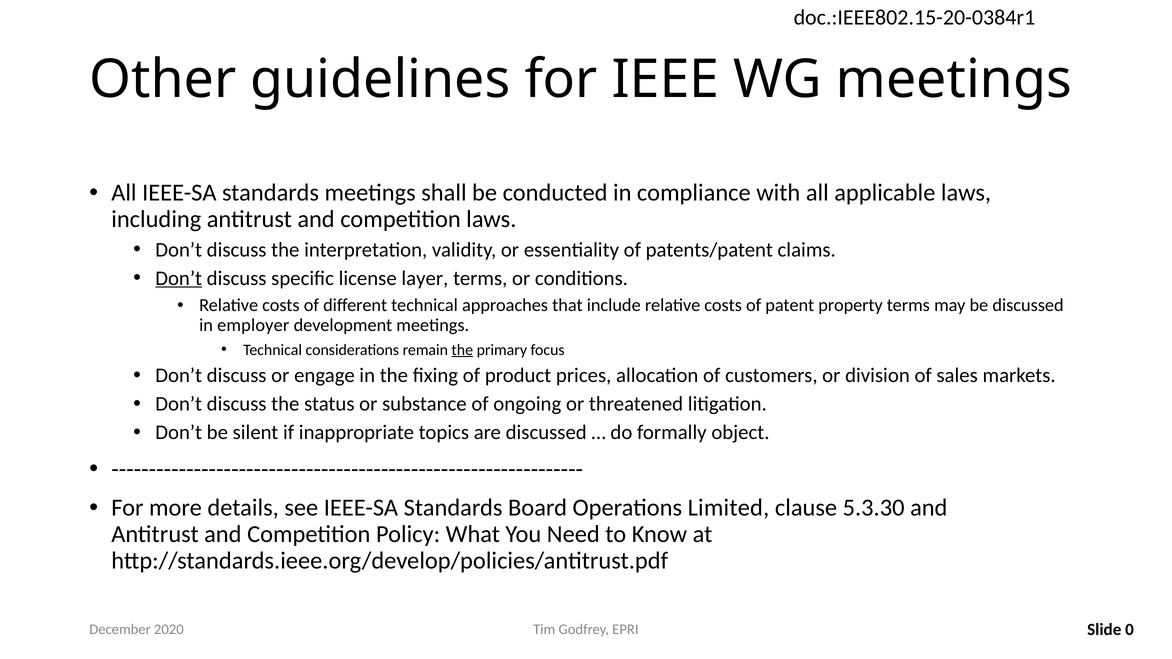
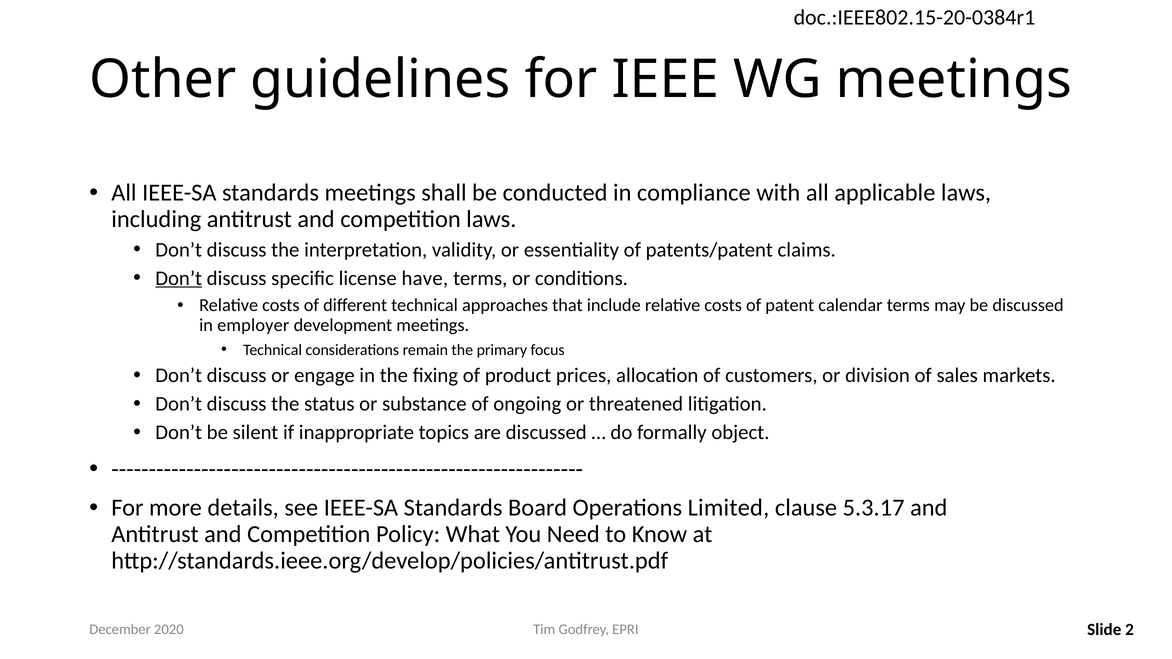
layer: layer -> have (425, 278)
property: property -> calendar (850, 306)
the underline: present -> none (462, 350)
5.3.30: 5.3.30 -> 5.3.17 (874, 508)
0: 0 -> 2 (1130, 630)
